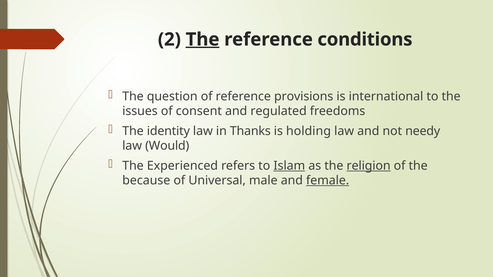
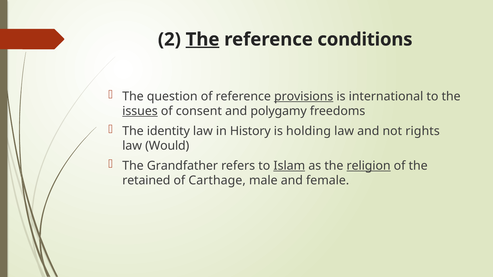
provisions underline: none -> present (304, 96)
issues underline: none -> present (140, 111)
regulated: regulated -> polygamy (279, 111)
Thanks: Thanks -> History (250, 131)
needy: needy -> rights (423, 131)
Experienced: Experienced -> Grandfather (182, 166)
because: because -> retained (146, 181)
Universal: Universal -> Carthage (217, 181)
female underline: present -> none (328, 181)
